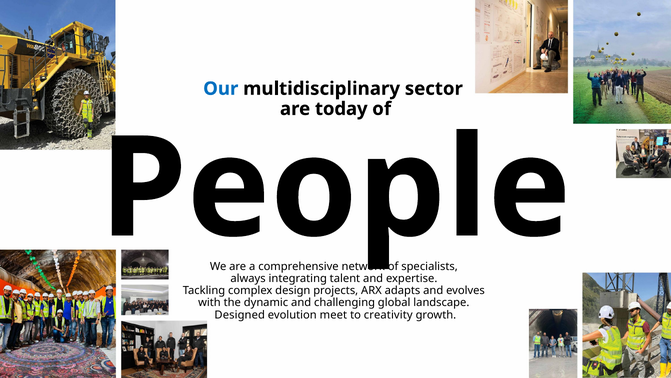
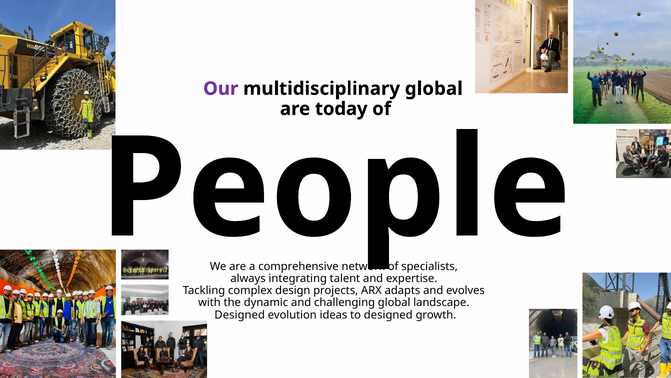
Our colour: blue -> purple (221, 89)
multidisciplinary sector: sector -> global (434, 89)
meet: meet -> ideas (333, 314)
to creativity: creativity -> designed (388, 314)
